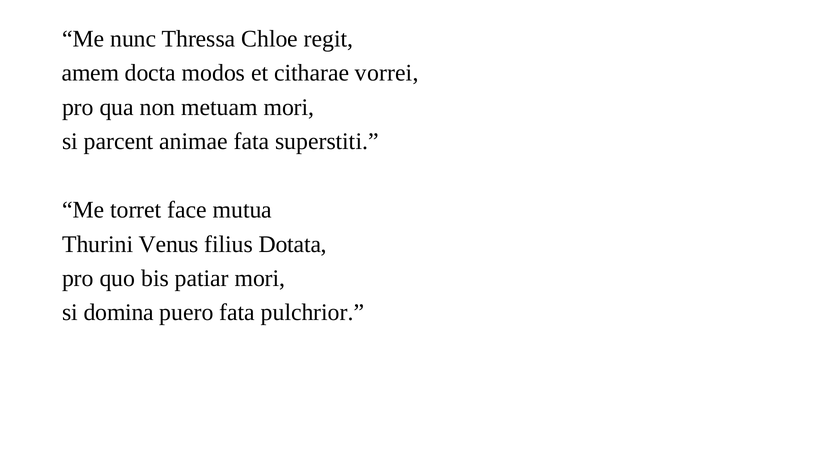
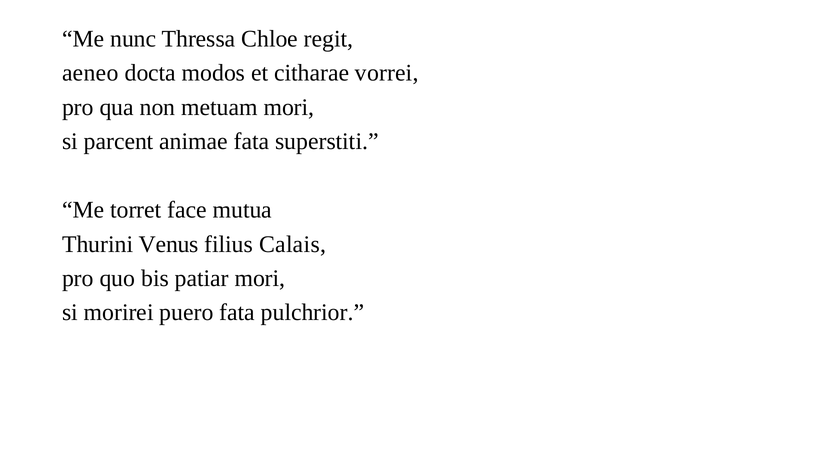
amem: amem -> aeneo (90, 73)
Dotata: Dotata -> Calais (293, 244)
domina: domina -> morirei (119, 312)
